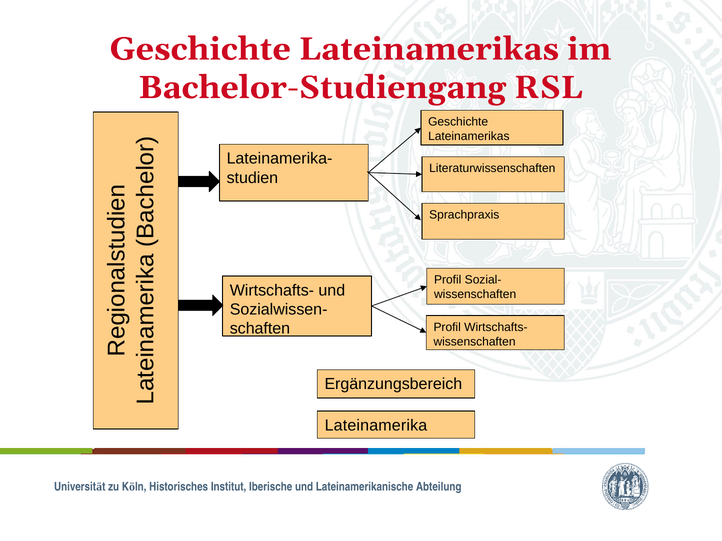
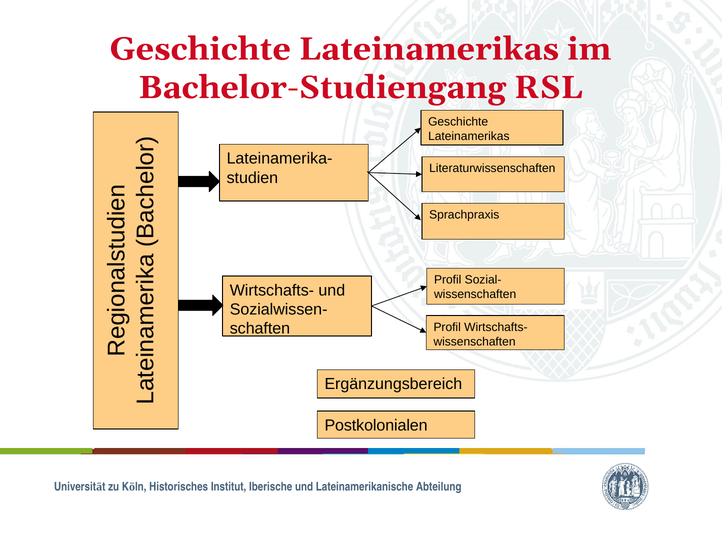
Lateinamerika: Lateinamerika -> Postkolonialen (376, 426)
